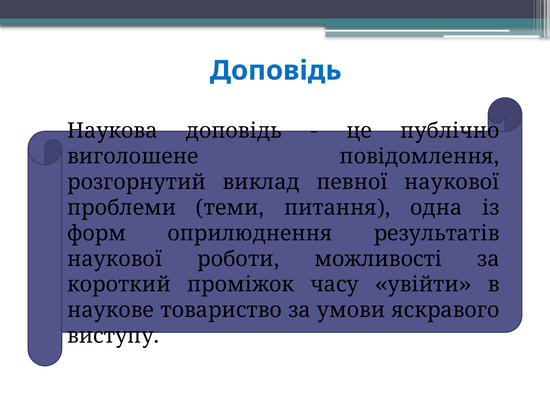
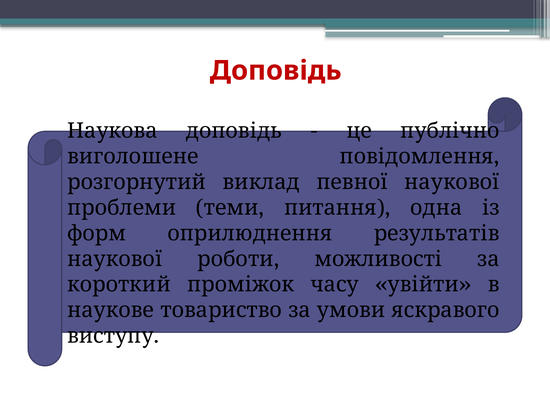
Доповідь colour: blue -> red (276, 71)
